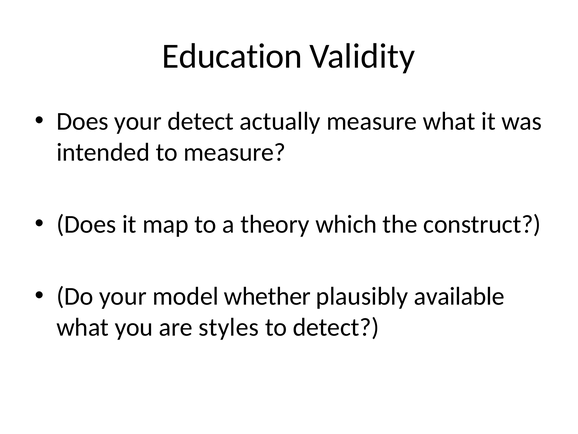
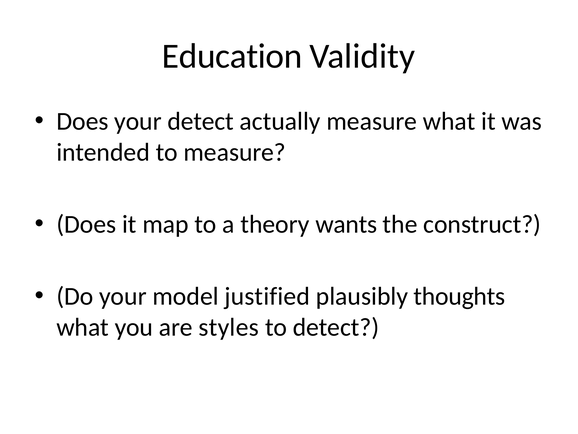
which: which -> wants (346, 224)
whether: whether -> justified (267, 296)
available: available -> thoughts (459, 296)
